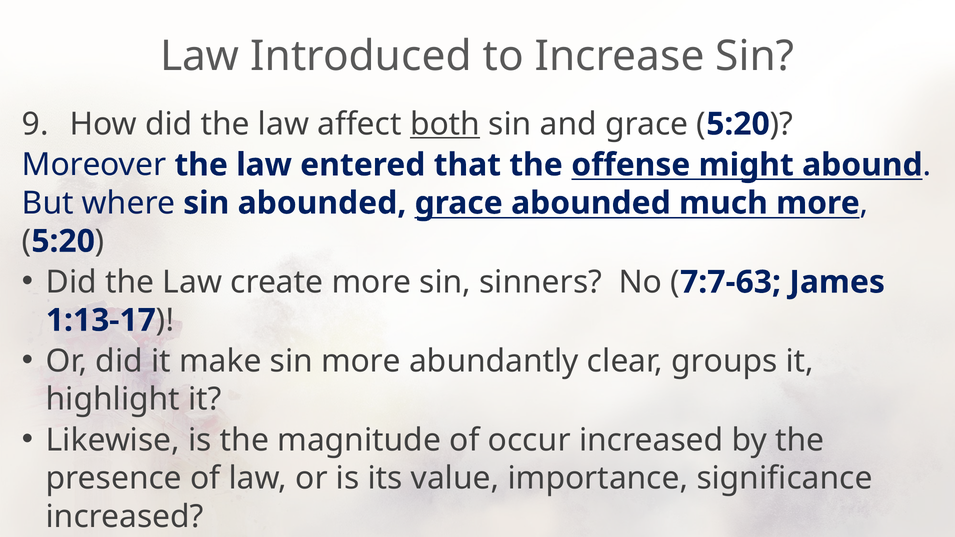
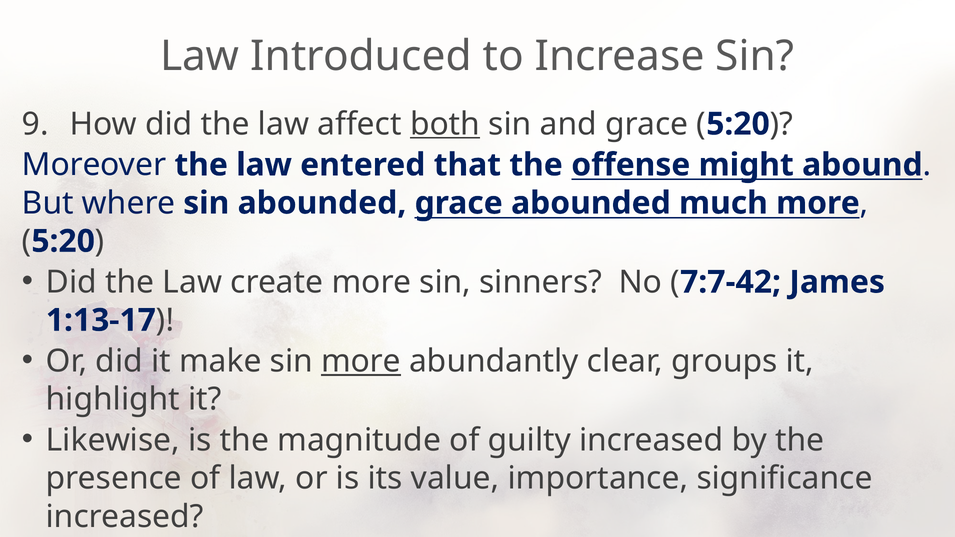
7:7-63: 7:7-63 -> 7:7-42 (731, 282)
more underline: none -> present (361, 361)
occur: occur -> guilty (529, 440)
